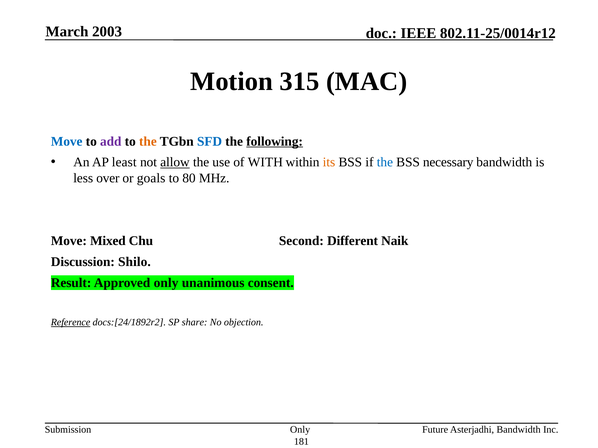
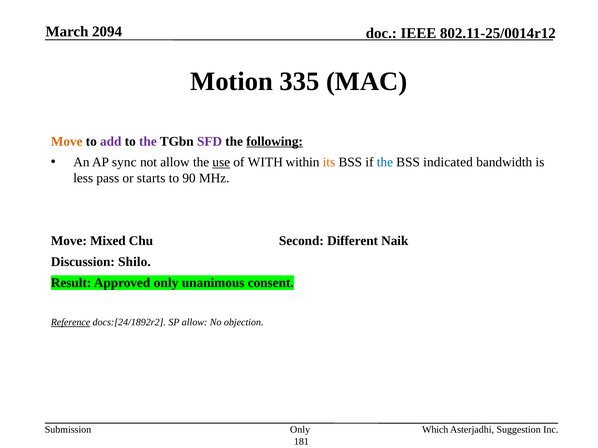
2003: 2003 -> 2094 (107, 32)
315: 315 -> 335 (300, 82)
Move colour: blue -> orange (67, 141)
the colour: orange -> purple (148, 141)
SFD colour: blue -> purple (210, 141)
least: least -> sync (124, 162)
allow underline: present -> none (175, 162)
use underline: none -> present (221, 162)
necessary: necessary -> indicated (448, 162)
over: over -> pass (108, 178)
goals: goals -> starts (151, 178)
80: 80 -> 90 (189, 178)
SP share: share -> allow (195, 323)
Future: Future -> Which (435, 430)
Asterjadhi Bandwidth: Bandwidth -> Suggestion (519, 430)
